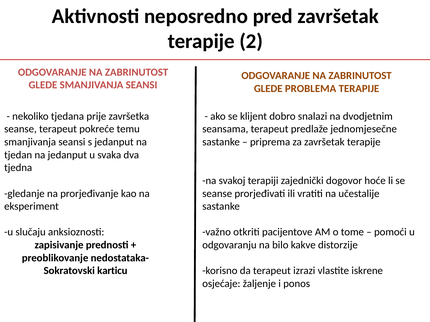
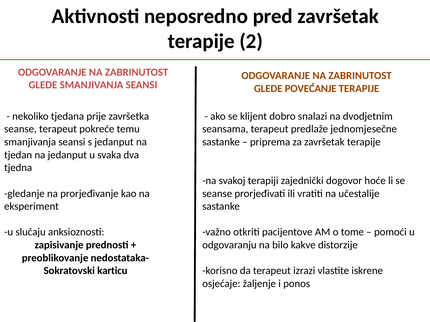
PROBLEMA: PROBLEMA -> POVEĆANJE (311, 89)
